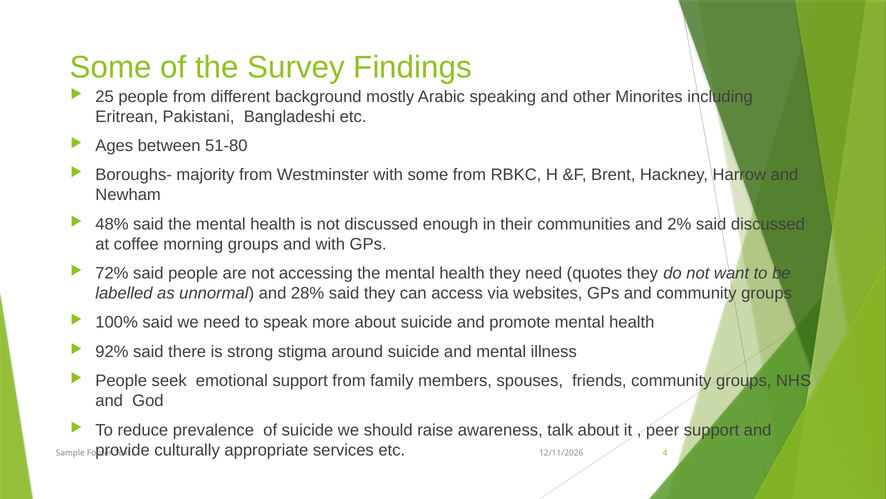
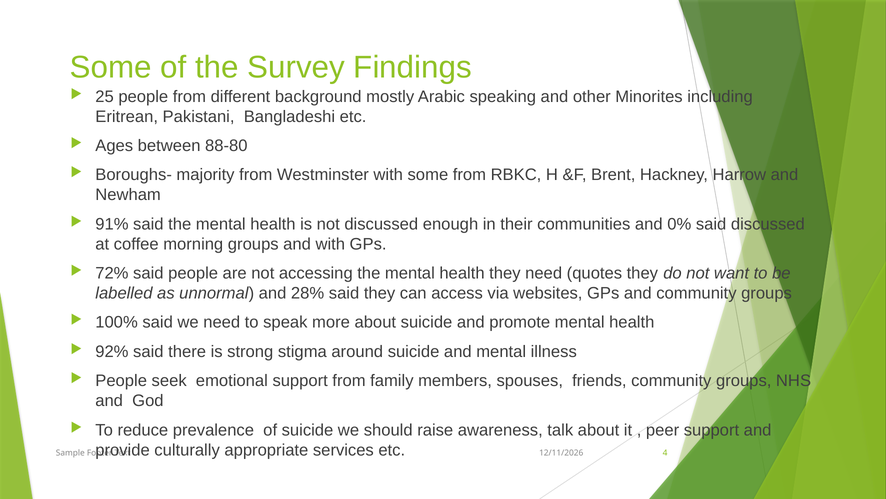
51-80: 51-80 -> 88-80 (226, 146)
48%: 48% -> 91% (112, 224)
2%: 2% -> 0% (679, 224)
